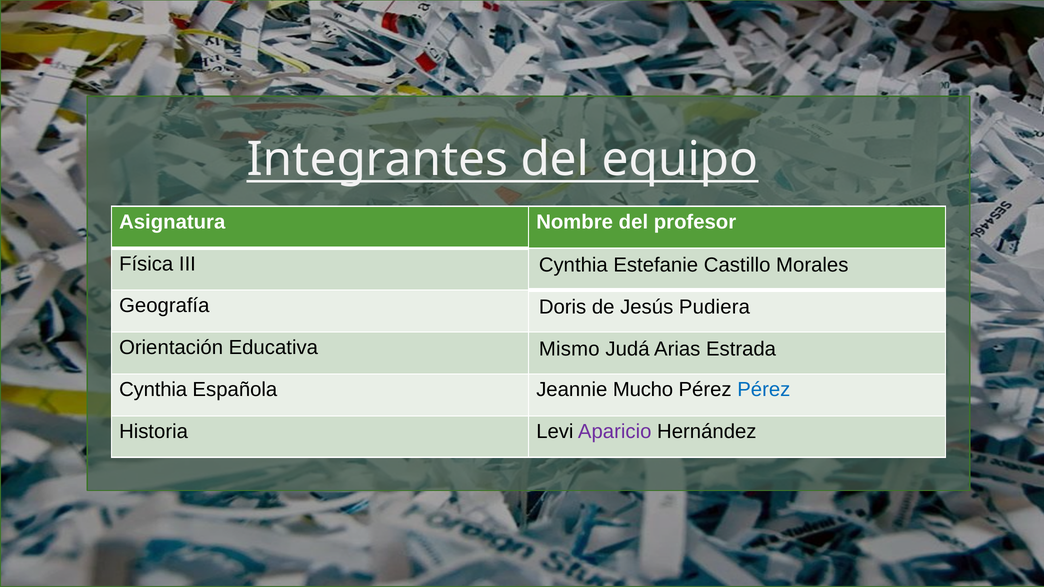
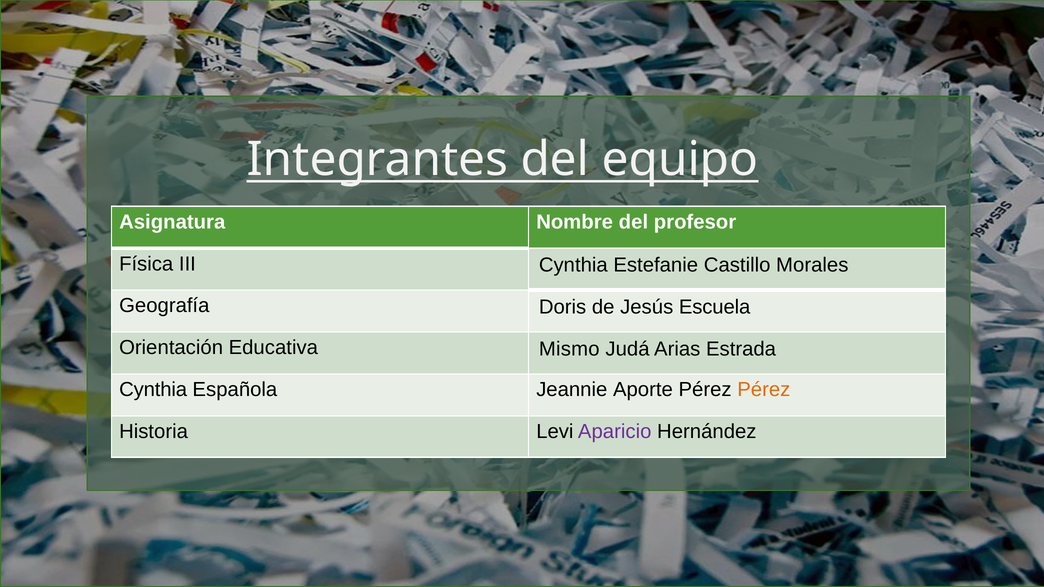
Pudiera: Pudiera -> Escuela (715, 307)
Mucho: Mucho -> Aporte (643, 390)
Pérez colour: blue -> orange (764, 390)
